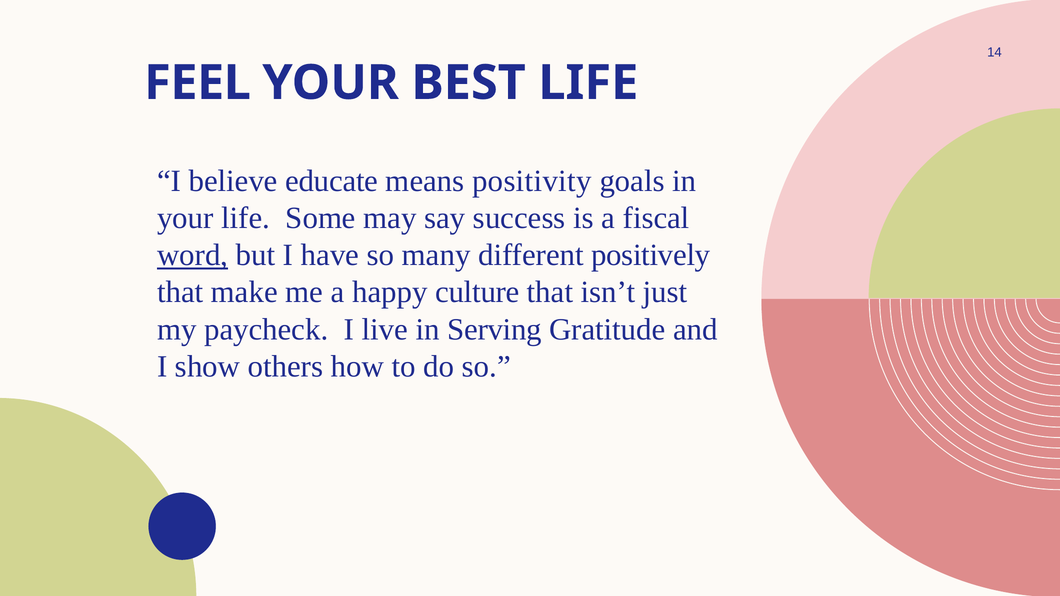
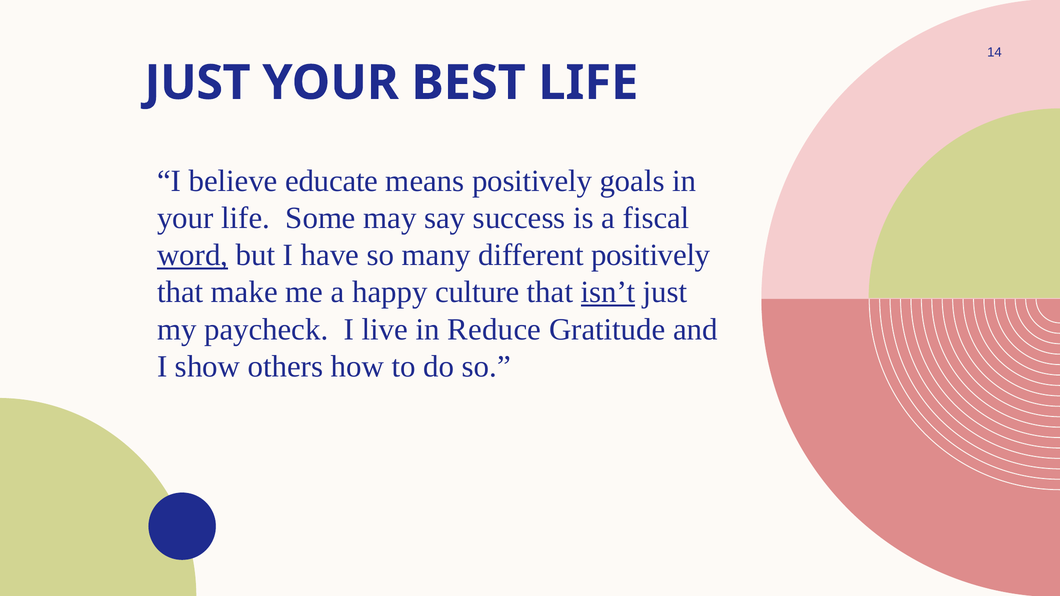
FEEL: FEEL -> JUST (198, 83)
means positivity: positivity -> positively (532, 181)
isn’t underline: none -> present (608, 292)
Serving: Serving -> Reduce (494, 330)
